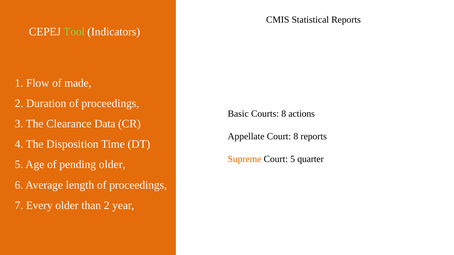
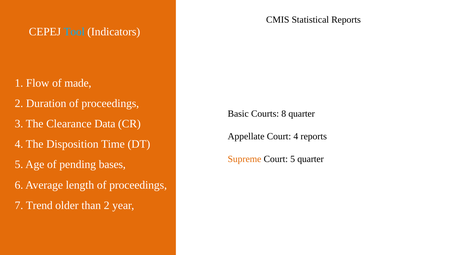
Tool colour: light green -> light blue (74, 32)
8 actions: actions -> quarter (302, 114)
Court 8: 8 -> 4 (296, 137)
pending older: older -> bases (112, 165)
Every: Every -> Trend (39, 206)
